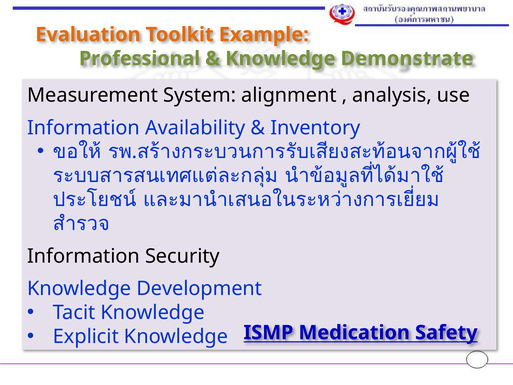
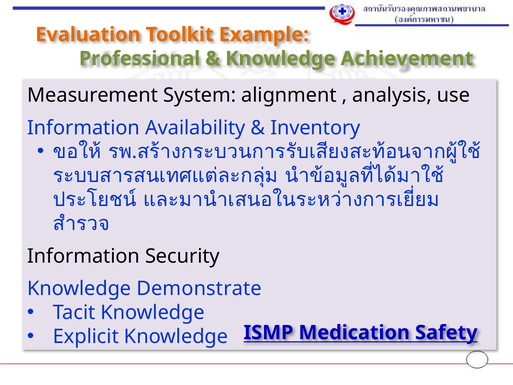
Demonstrate: Demonstrate -> Achievement (407, 59)
Development: Development -> Demonstrate (199, 288)
